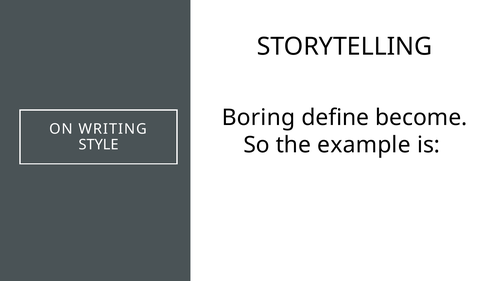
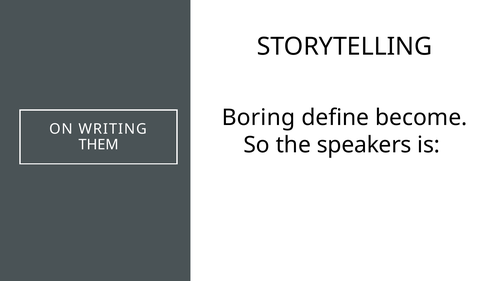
example: example -> speakers (364, 145)
STYLE: STYLE -> THEM (99, 144)
